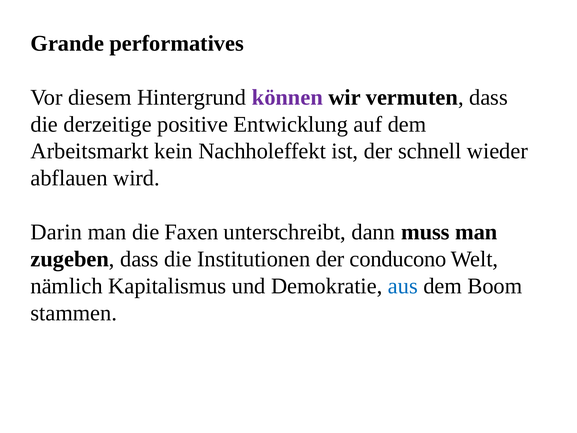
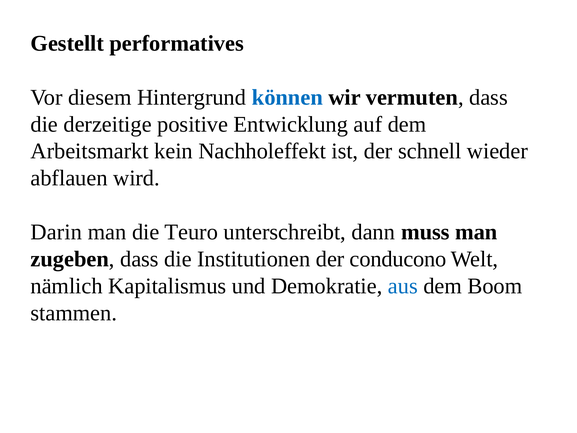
Grande: Grande -> Gestellt (67, 43)
können colour: purple -> blue (287, 97)
Faxen: Faxen -> Teuro (191, 232)
